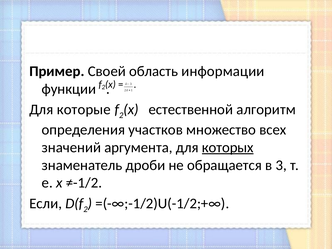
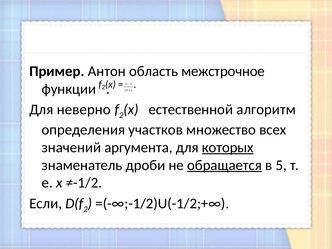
Своей: Своей -> Антон (107, 71)
информации: информации -> межстрочное (223, 71)
которые: которые -> неверно (84, 110)
обращается underline: none -> present (225, 165)
в 3: 3 -> 5 (281, 165)
